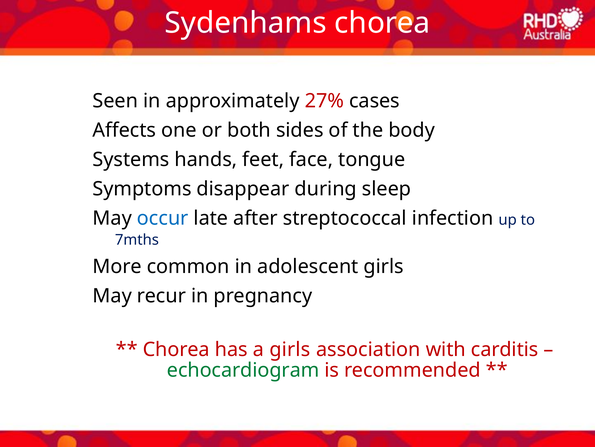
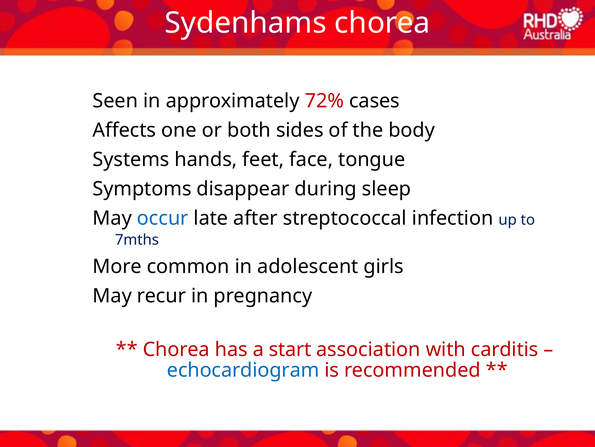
27%: 27% -> 72% (324, 101)
a girls: girls -> start (290, 349)
echocardiogram colour: green -> blue (243, 370)
